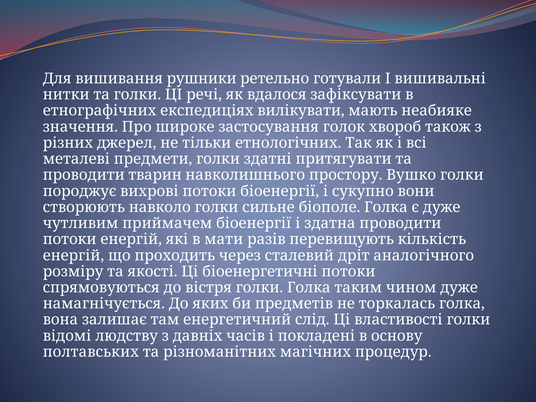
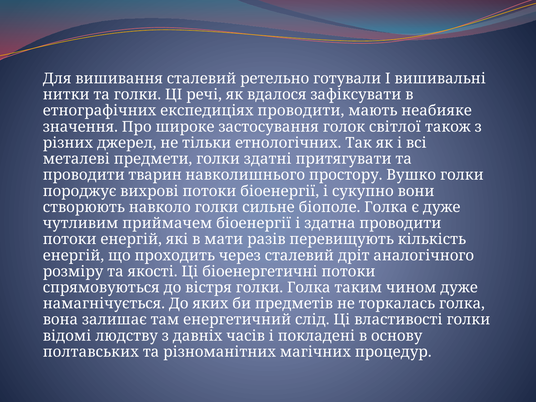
вишивання рушники: рушники -> сталевий (202, 79)
експедиціях вилікувати: вилікувати -> проводити (301, 111)
хвороб: хвороб -> світлої (395, 127)
